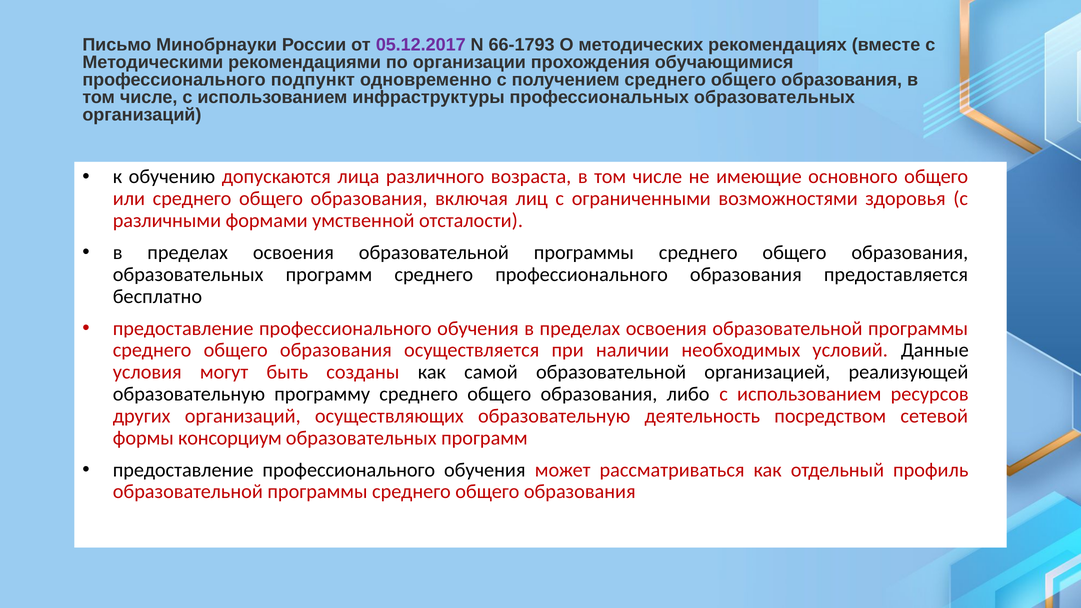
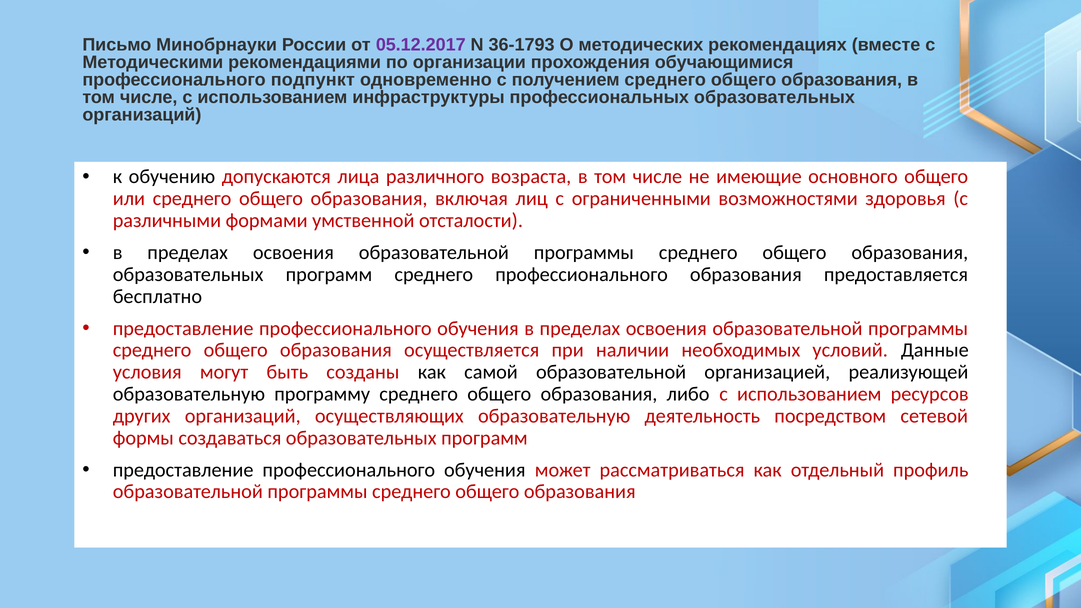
66-1793: 66-1793 -> 36-1793 (522, 45)
консорциум: консорциум -> создаваться (230, 438)
